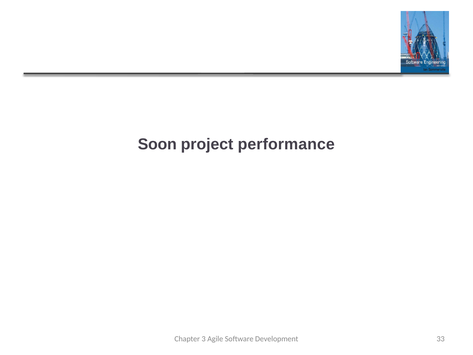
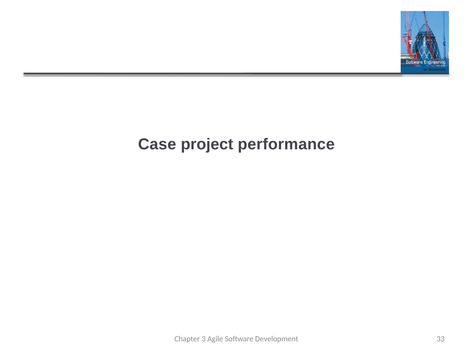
Soon: Soon -> Case (157, 144)
